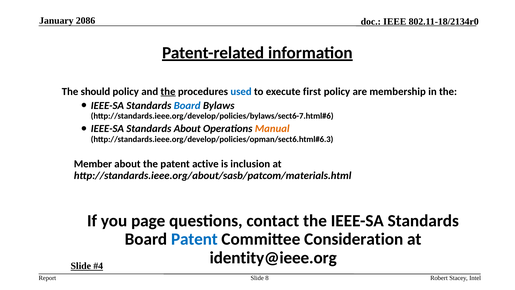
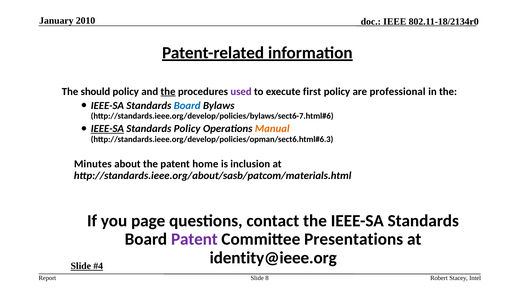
2086: 2086 -> 2010 (86, 20)
used colour: blue -> purple (241, 91)
membership: membership -> professional (398, 91)
IEEE-SA underline: none -> present (107, 129)
Standards About: About -> Policy (187, 129)
Member: Member -> Minutes (93, 164)
active: active -> home (205, 164)
Patent colour: blue -> purple (194, 239)
Consideration: Consideration -> Presentations (354, 239)
